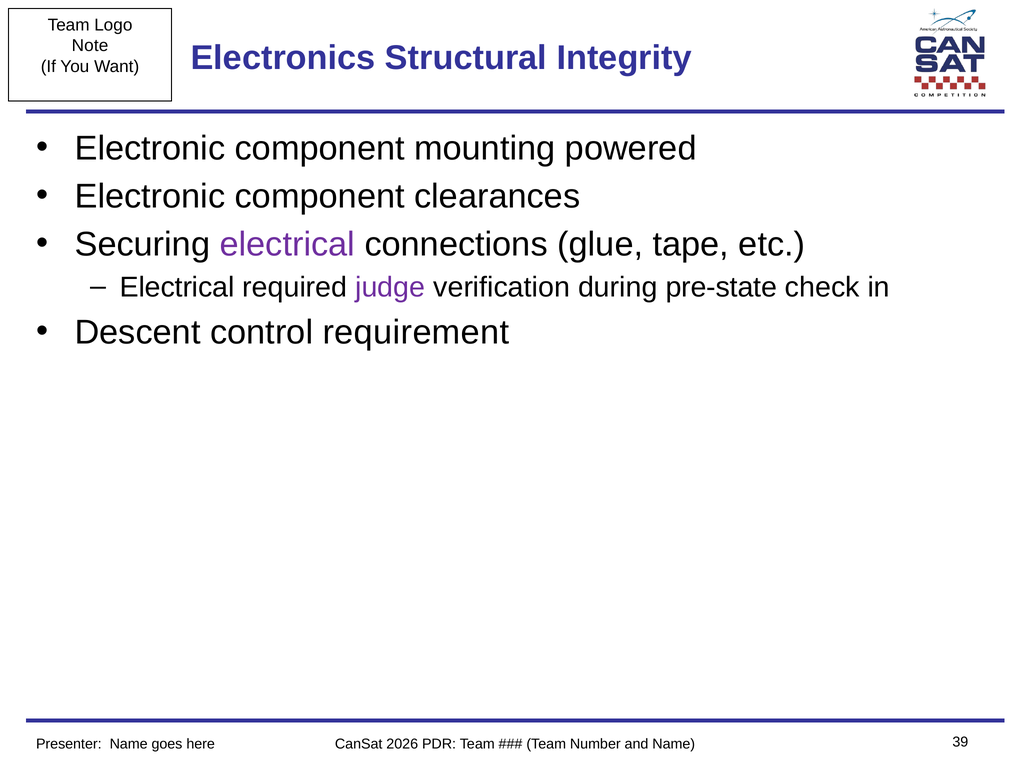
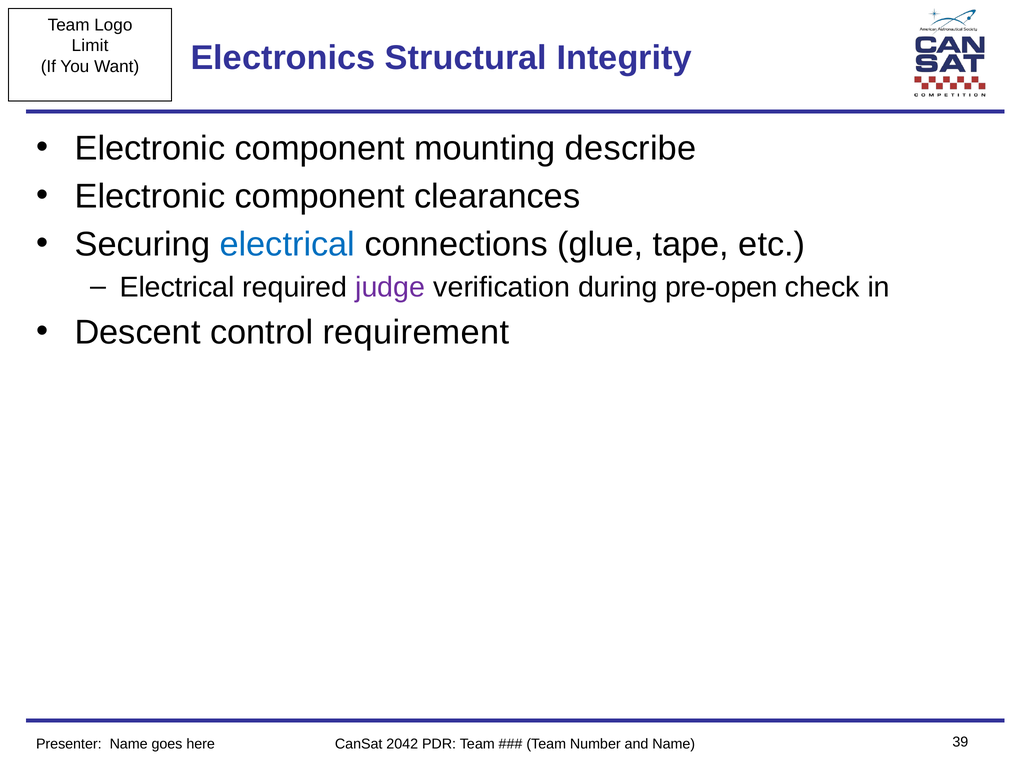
Note: Note -> Limit (90, 46)
powered: powered -> describe (631, 148)
electrical colour: purple -> blue (287, 244)
pre-state: pre-state -> pre-open (721, 288)
2026: 2026 -> 2042 (402, 744)
